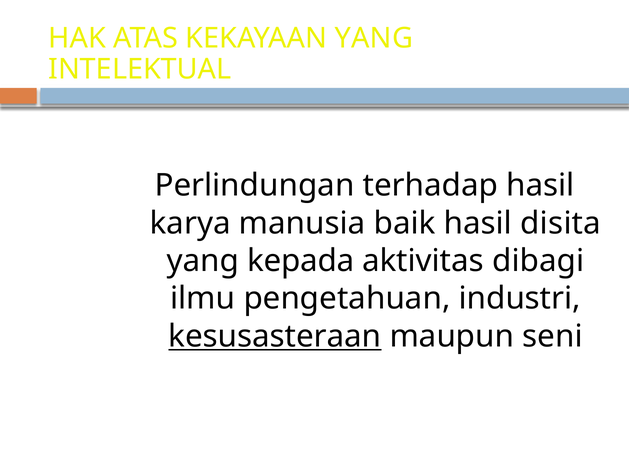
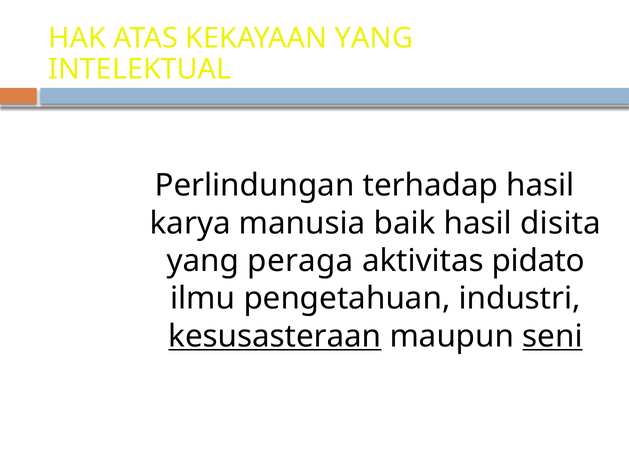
kepada: kepada -> peraga (300, 261)
dibagi: dibagi -> pidato (538, 261)
seni underline: none -> present (553, 337)
